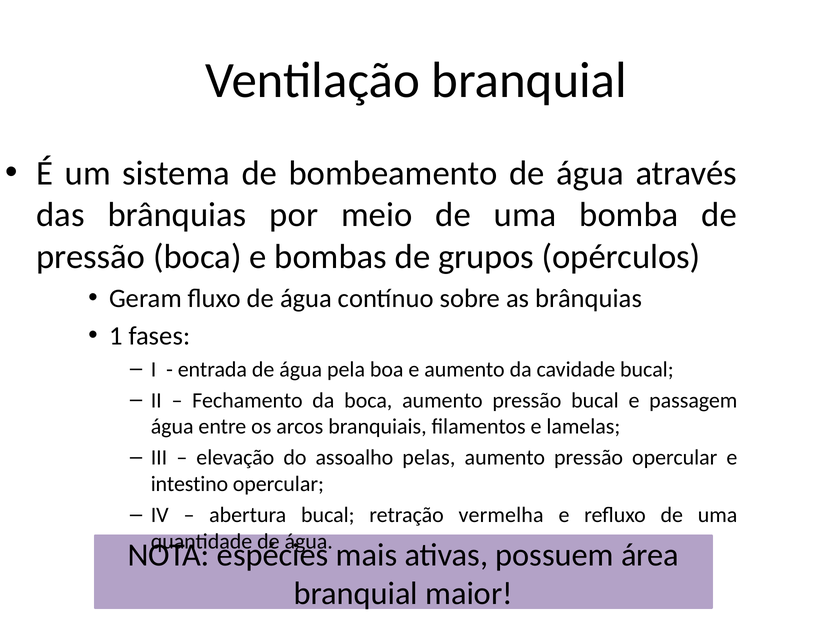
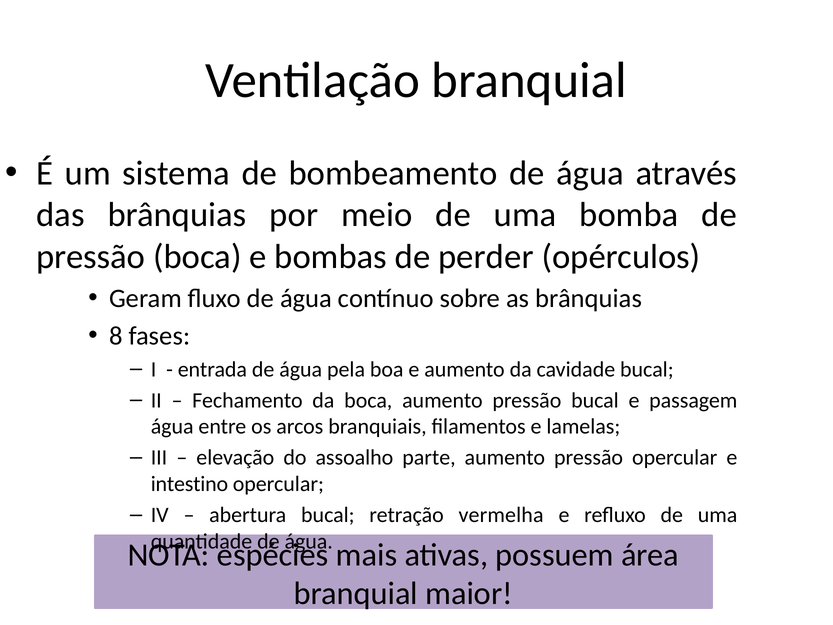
grupos: grupos -> perder (486, 256)
1: 1 -> 8 (116, 336)
pelas: pelas -> parte (429, 457)
